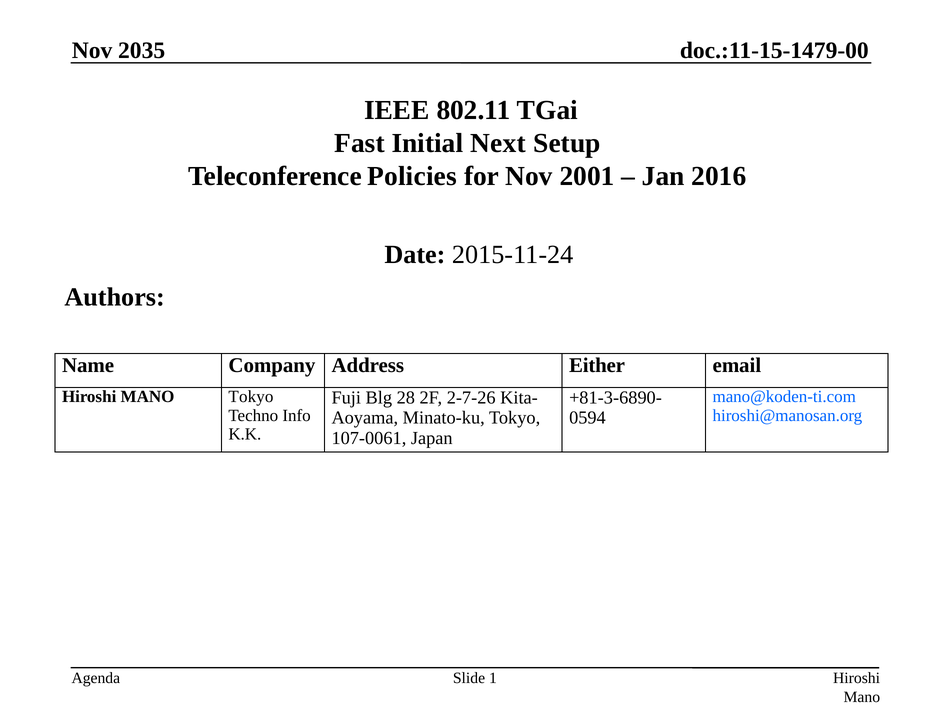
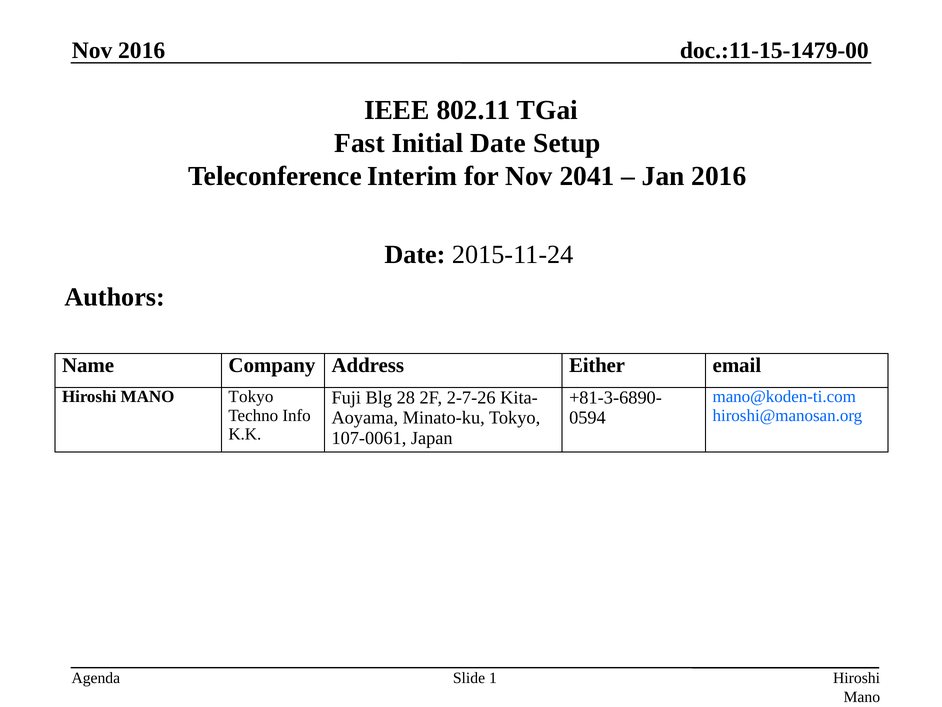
Nov 2035: 2035 -> 2016 (142, 50)
Initial Next: Next -> Date (498, 143)
Policies: Policies -> Interim (412, 176)
2001: 2001 -> 2041 (587, 176)
